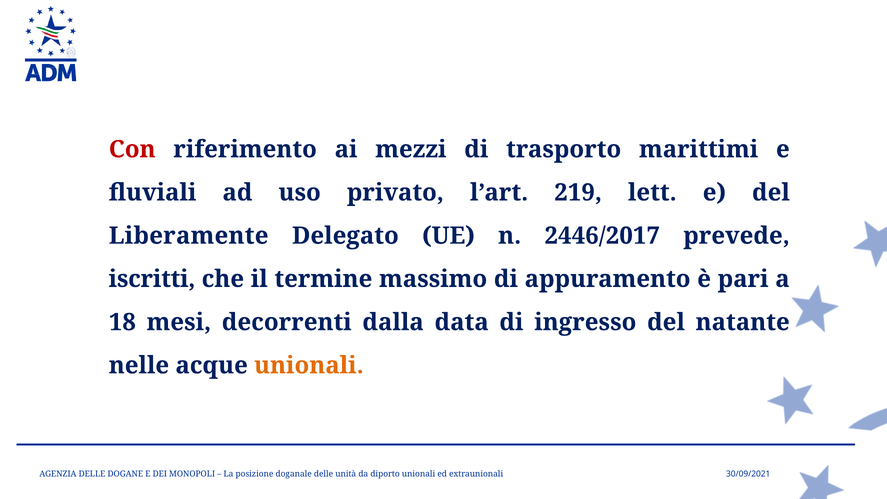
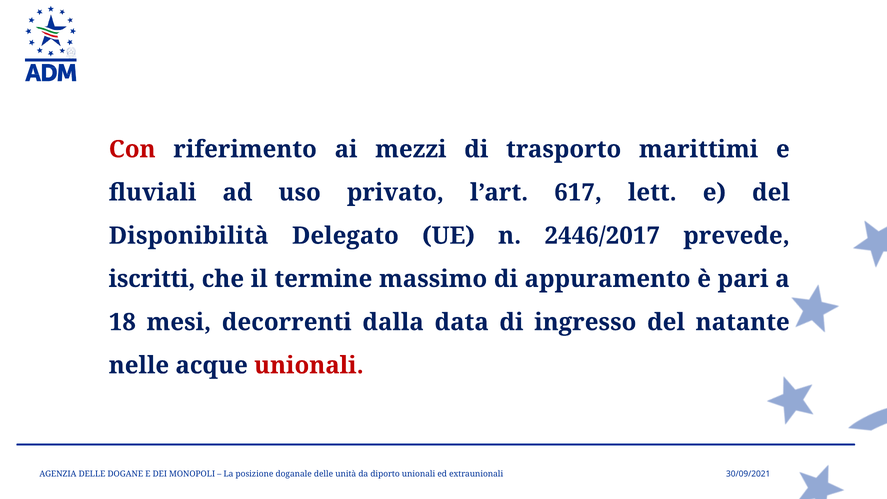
219: 219 -> 617 (578, 193)
Liberamente: Liberamente -> Disponibilità (189, 236)
unionali colour: orange -> red (309, 365)
